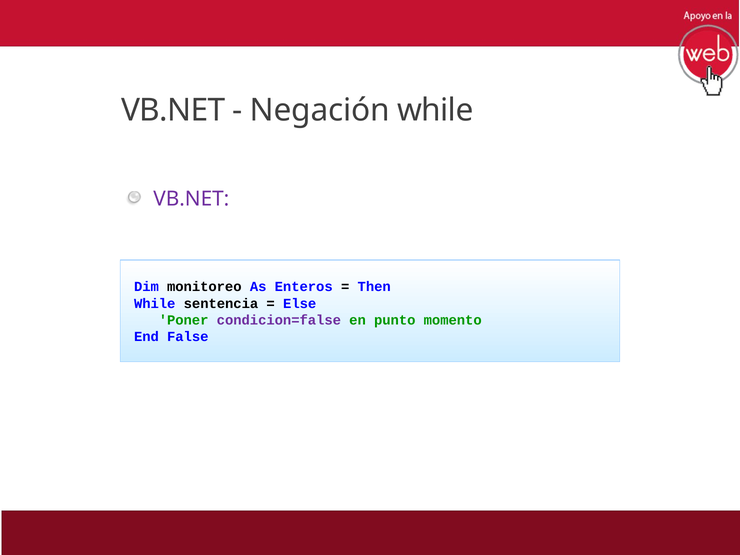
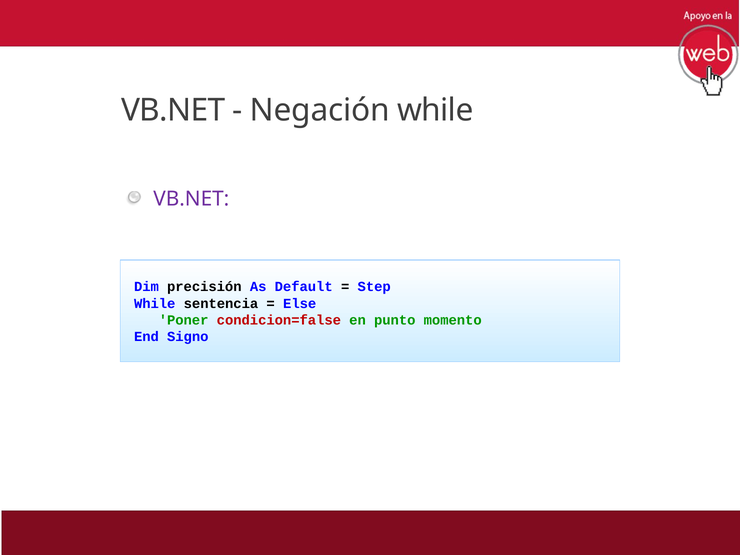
monitoreo: monitoreo -> precisión (204, 287)
Enteros: Enteros -> Default (304, 287)
Then: Then -> Step (374, 287)
condicion=false colour: purple -> red (279, 320)
False: False -> Signo (188, 337)
